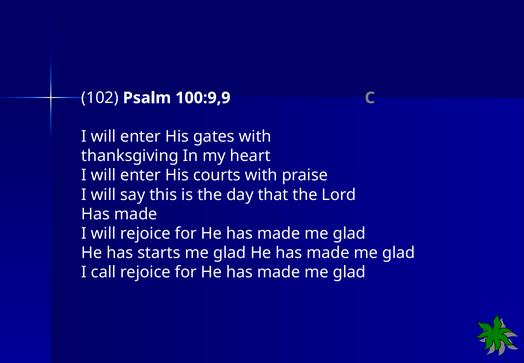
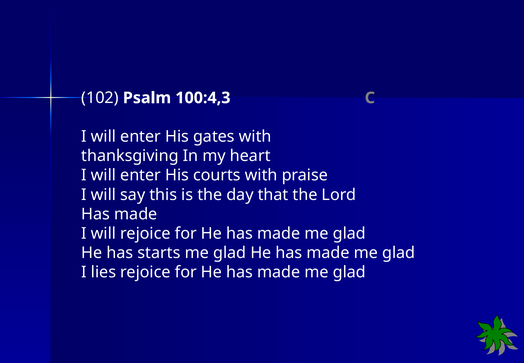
100:9,9: 100:9,9 -> 100:4,3 (203, 98)
call: call -> lies (104, 272)
